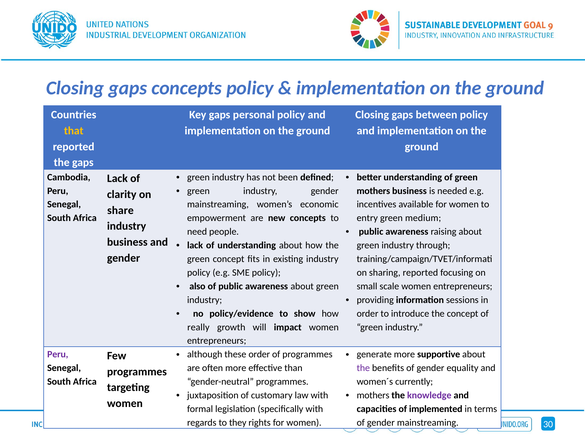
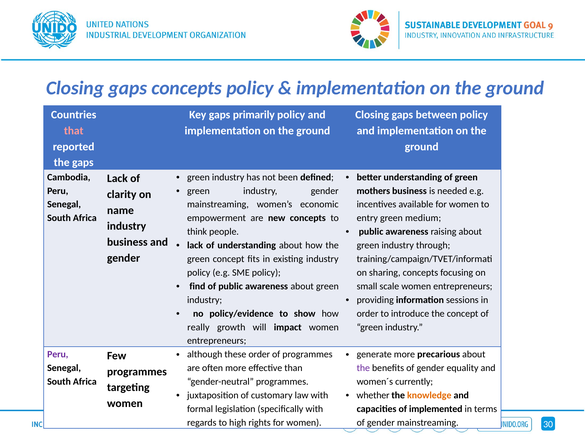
personal: personal -> primarily (254, 115)
that colour: yellow -> pink (74, 131)
share: share -> name (120, 211)
need: need -> think (197, 232)
sharing reported: reported -> concepts (420, 273)
also: also -> find (197, 287)
supportive: supportive -> precarious (439, 355)
mothers: mothers -> whether (373, 396)
knowledge colour: purple -> orange (429, 396)
they: they -> high (238, 423)
